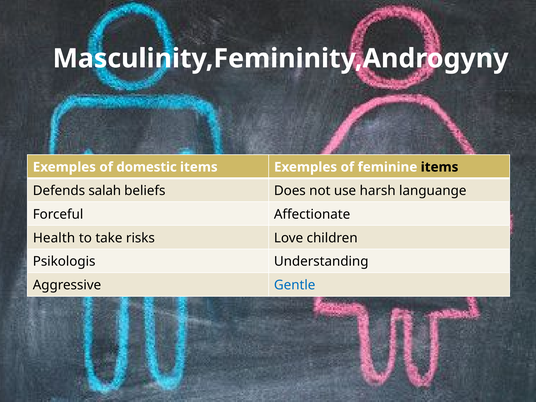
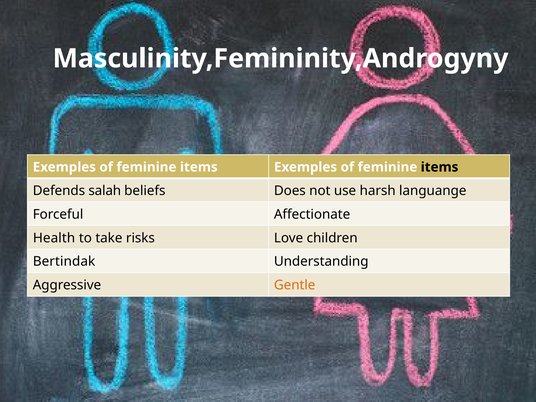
domestic: domestic -> feminine (146, 167)
Psikologis: Psikologis -> Bertindak (64, 262)
Gentle colour: blue -> orange (295, 285)
